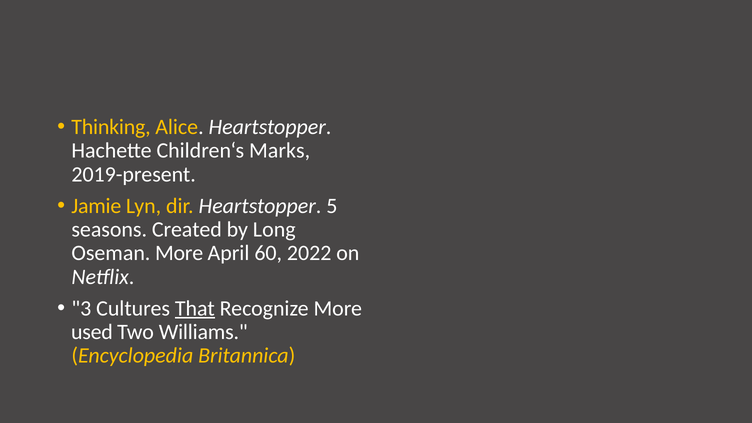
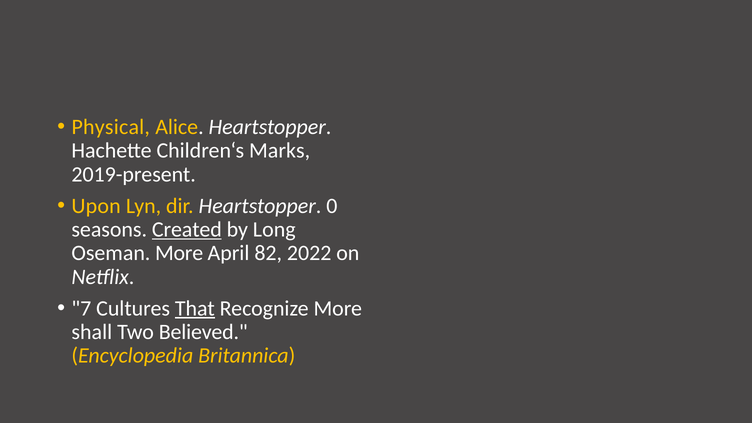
Thinking: Thinking -> Physical (111, 127)
Jamie: Jamie -> Upon (96, 206)
5: 5 -> 0 (332, 206)
Created underline: none -> present (187, 230)
60: 60 -> 82 (268, 253)
3: 3 -> 7 (81, 308)
used: used -> shall (92, 332)
Williams: Williams -> Believed (203, 332)
